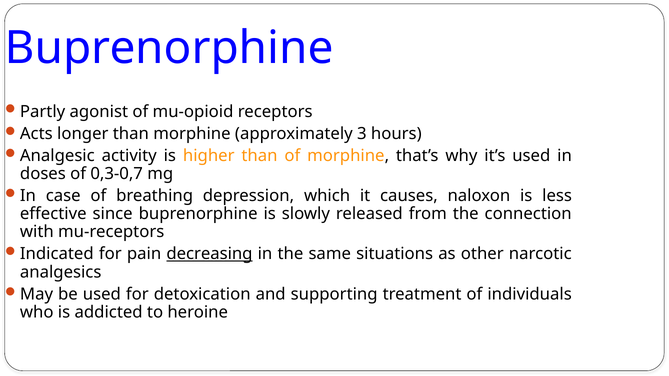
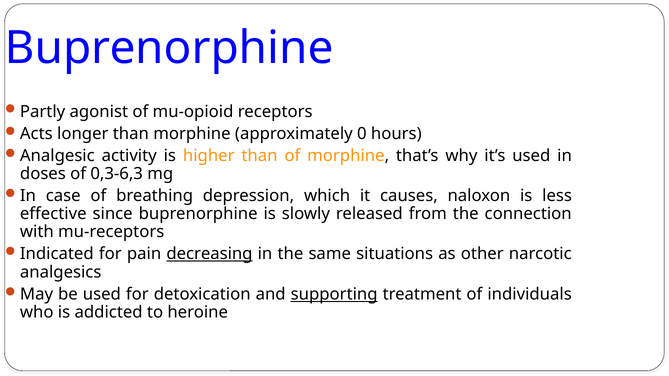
3: 3 -> 0 (362, 134)
0,3-0,7: 0,3-0,7 -> 0,3-6,3 (117, 174)
supporting underline: none -> present (334, 294)
